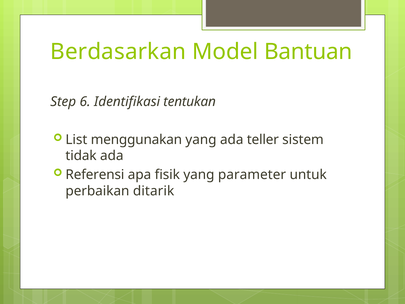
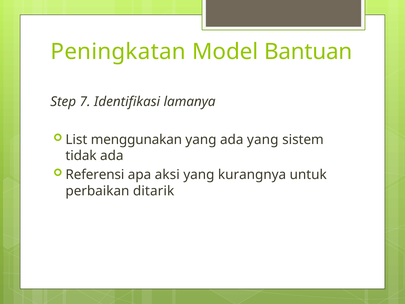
Berdasarkan: Berdasarkan -> Peningkatan (118, 52)
6: 6 -> 7 (85, 102)
tentukan: tentukan -> lamanya (190, 102)
ada teller: teller -> yang (263, 140)
fisik: fisik -> aksi (167, 175)
parameter: parameter -> kurangnya (252, 175)
